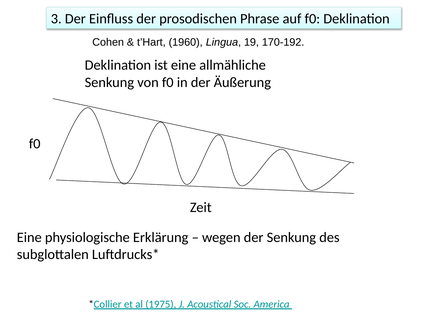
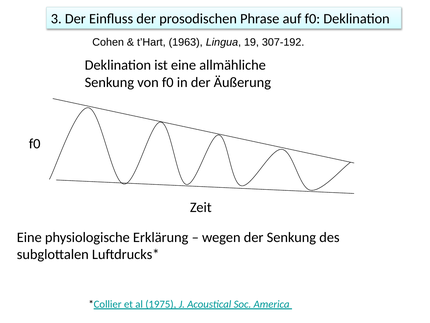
1960: 1960 -> 1963 (186, 42)
170-192: 170-192 -> 307-192 (283, 42)
